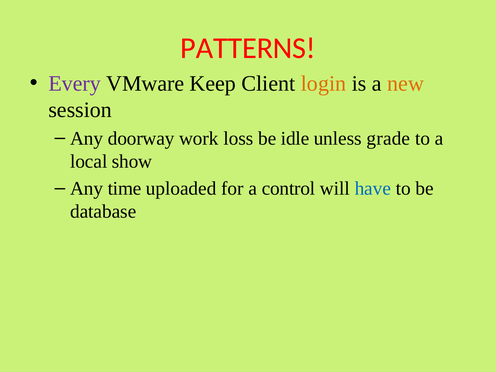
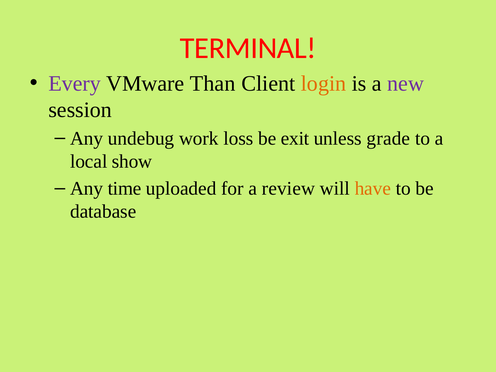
PATTERNS: PATTERNS -> TERMINAL (248, 48)
Keep: Keep -> Than (213, 83)
new colour: orange -> purple (406, 83)
doorway: doorway -> undebug (141, 138)
idle: idle -> exit (295, 138)
control: control -> review (288, 188)
have colour: blue -> orange (373, 188)
